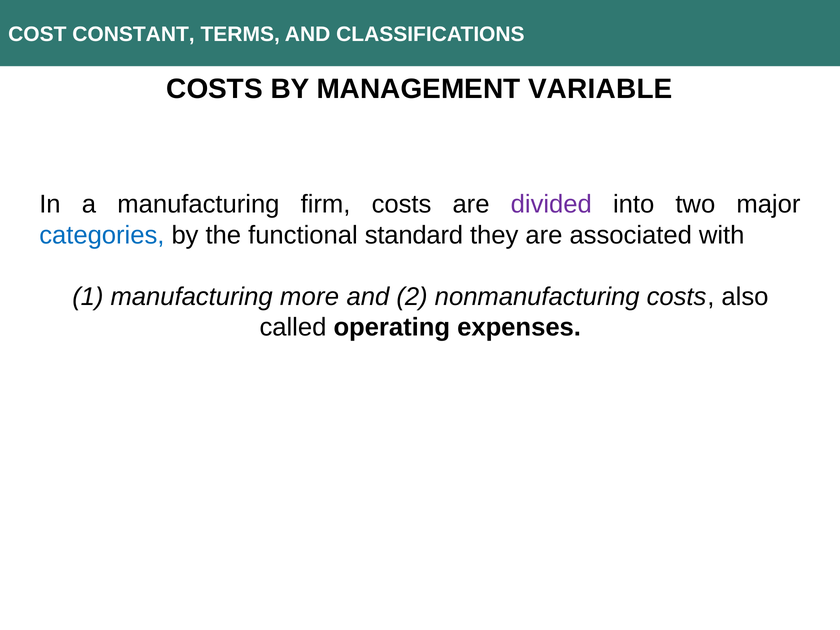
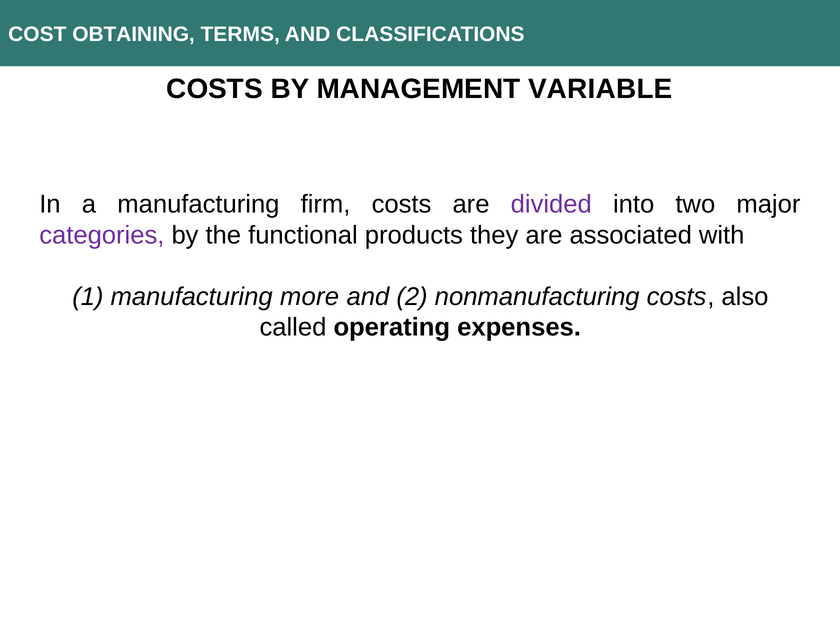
CONSTANT: CONSTANT -> OBTAINING (134, 35)
categories colour: blue -> purple (102, 235)
standard: standard -> products (414, 235)
